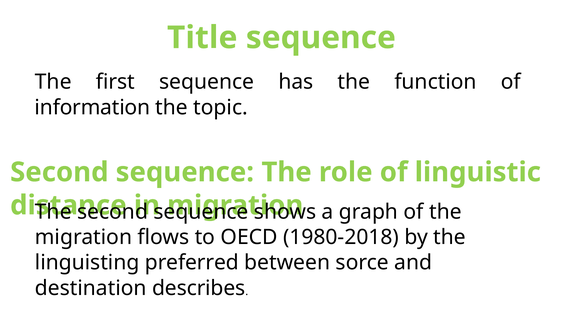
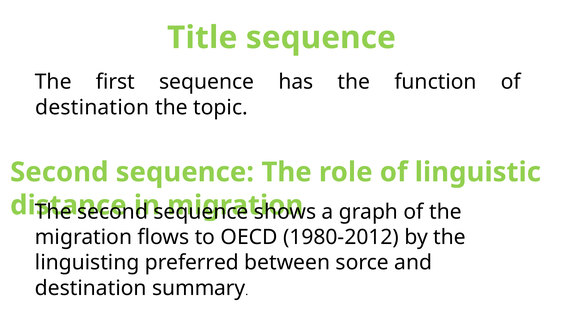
information: information -> destination (92, 107)
1980-2018: 1980-2018 -> 1980-2012 (341, 237)
describes: describes -> summary (199, 288)
